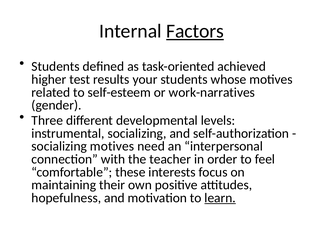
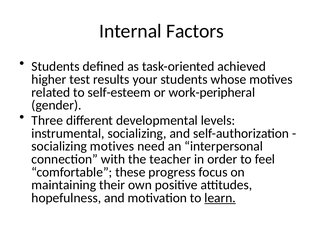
Factors underline: present -> none (195, 31)
work-narratives: work-narratives -> work-peripheral (212, 92)
interests: interests -> progress (172, 172)
